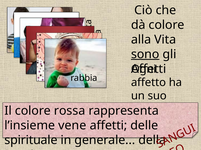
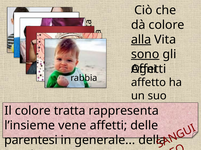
alla underline: none -> present (141, 40)
rossa: rossa -> tratta (70, 111)
spirituale: spirituale -> parentesi (31, 141)
